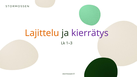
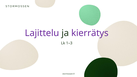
Lajittelu colour: orange -> purple (42, 33)
